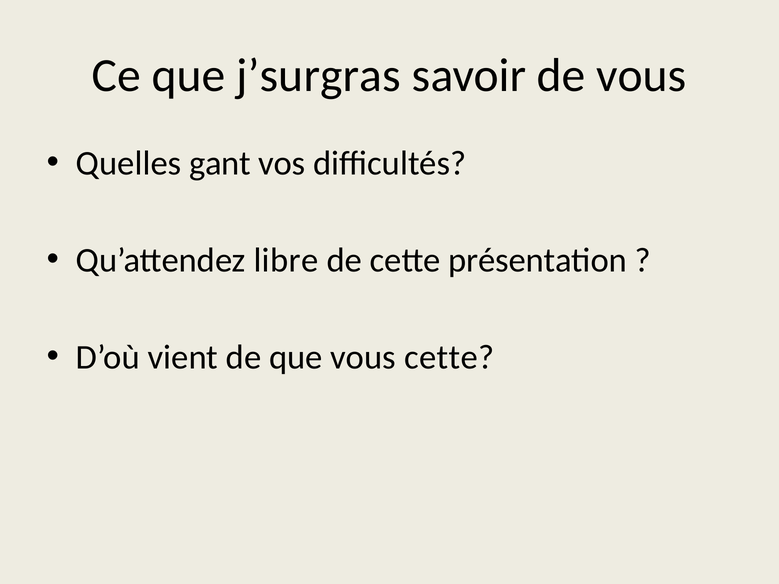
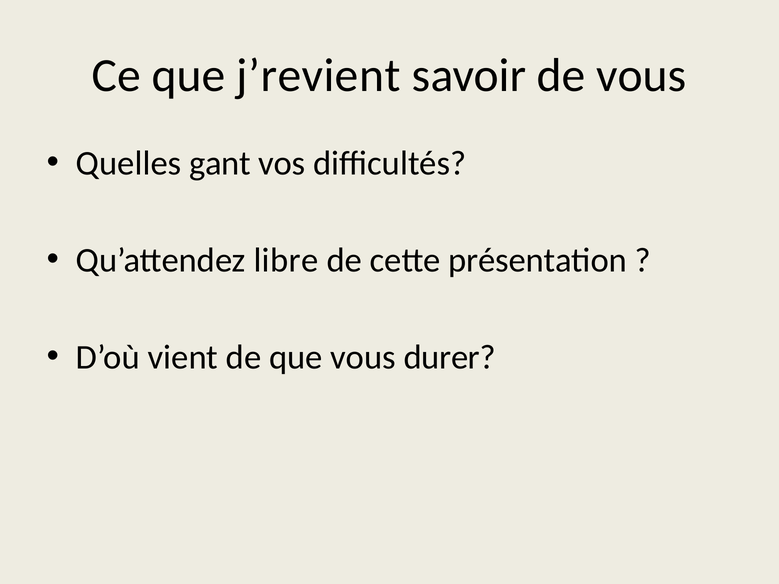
j’surgras: j’surgras -> j’revient (318, 75)
vous cette: cette -> durer (450, 357)
